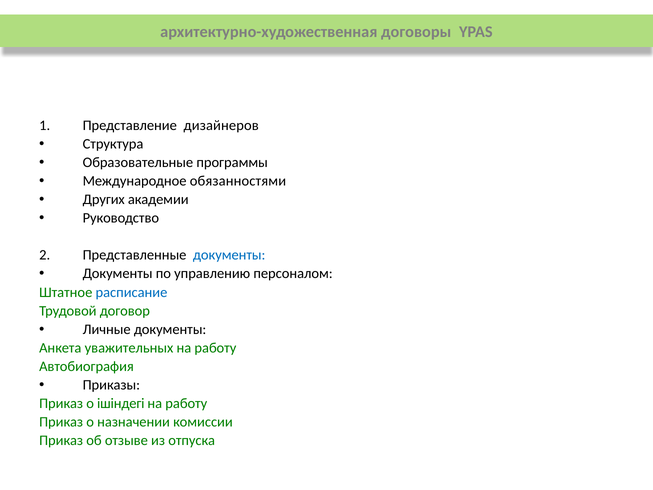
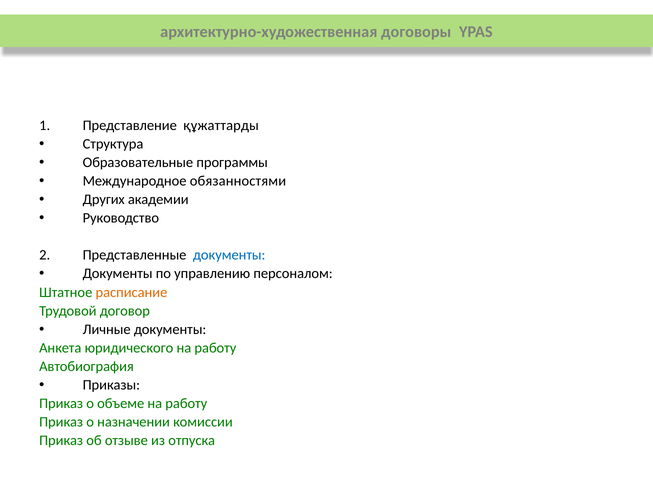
дизайнеров: дизайнеров -> құжаттарды (221, 125)
расписание colour: blue -> orange (131, 292)
уважительных: уважительных -> юридического (129, 348)
iшiндегi: iшiндегi -> объеме (121, 403)
